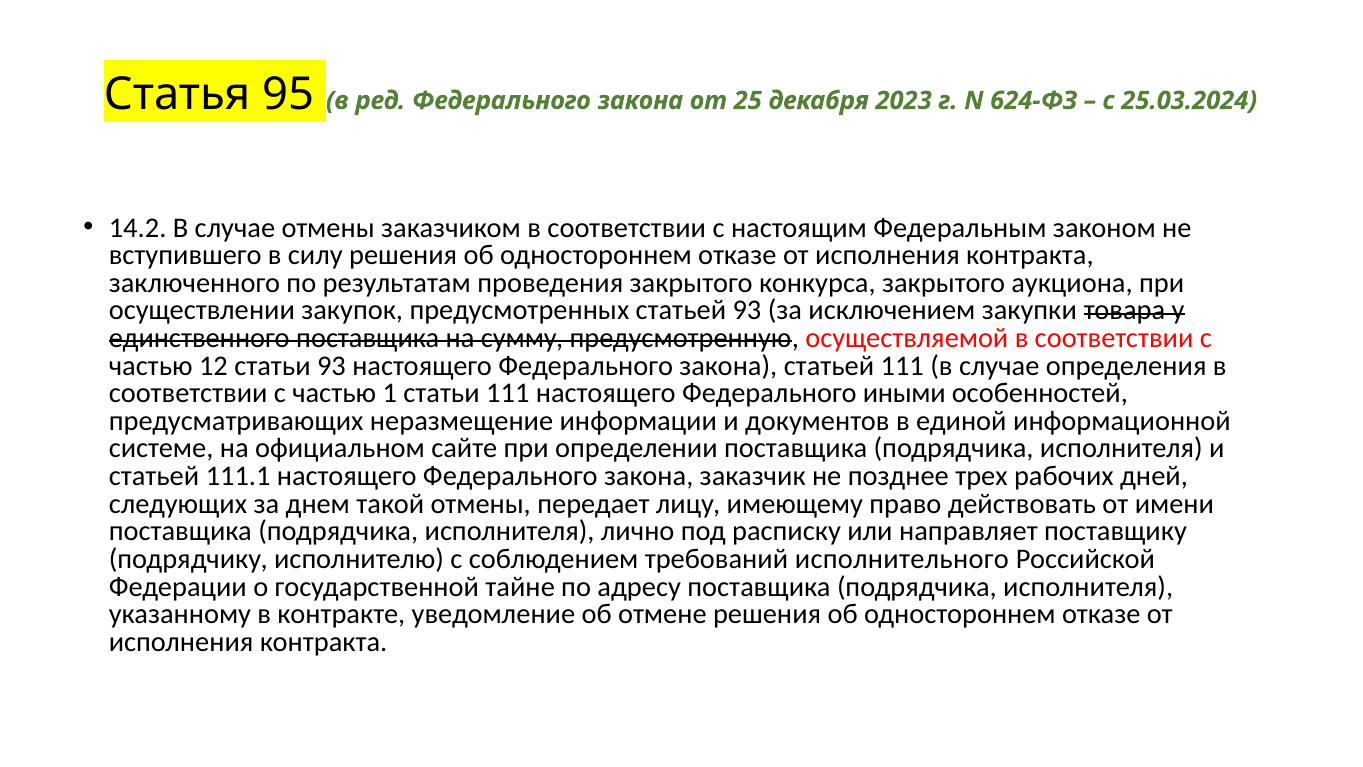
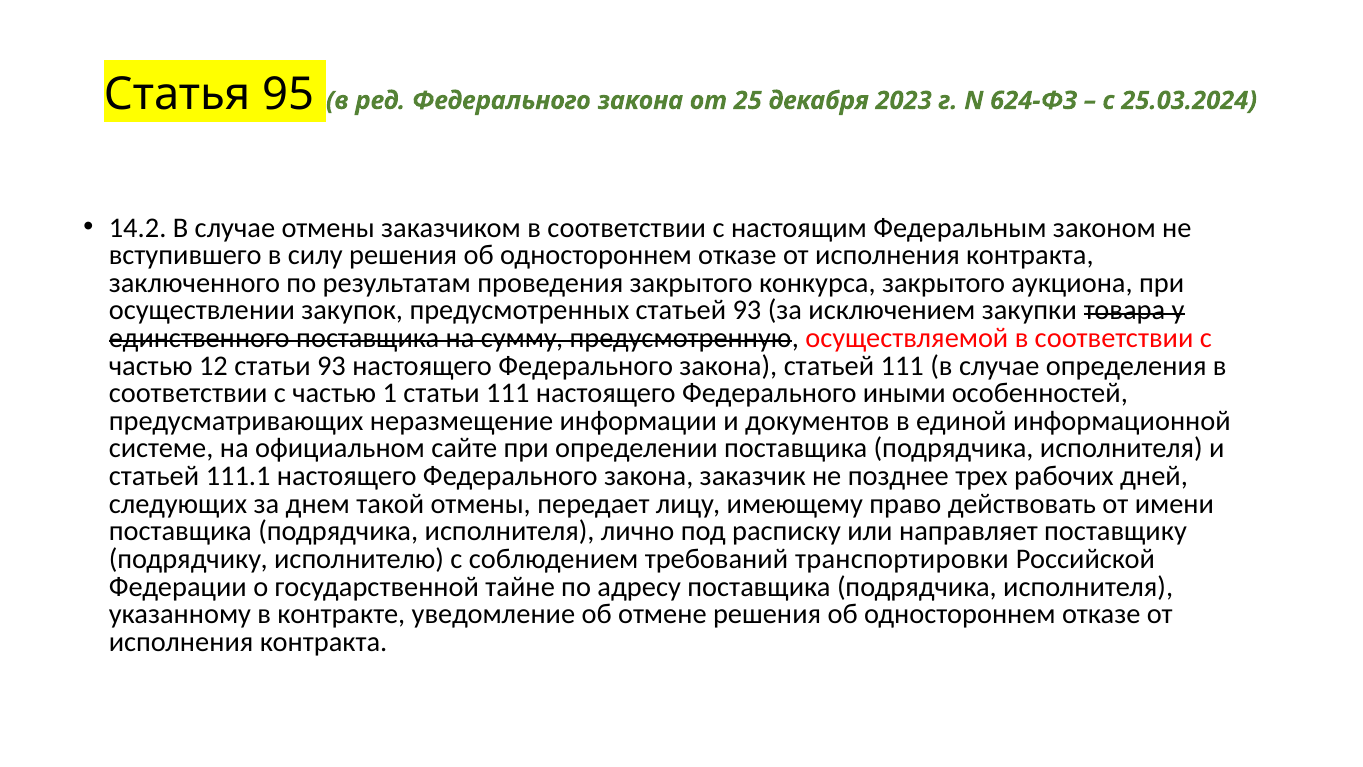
исполнительного: исполнительного -> транспортировки (902, 559)
